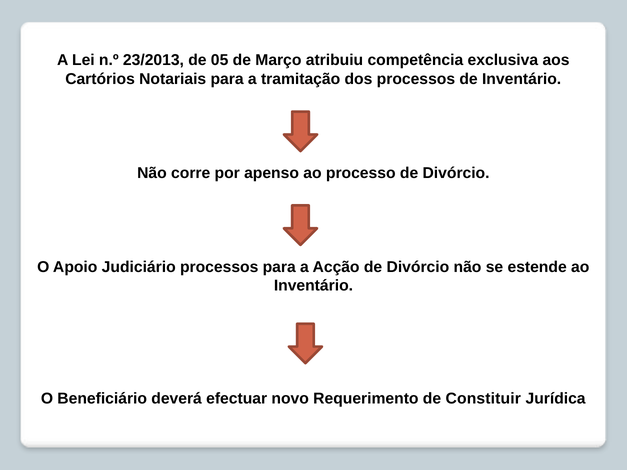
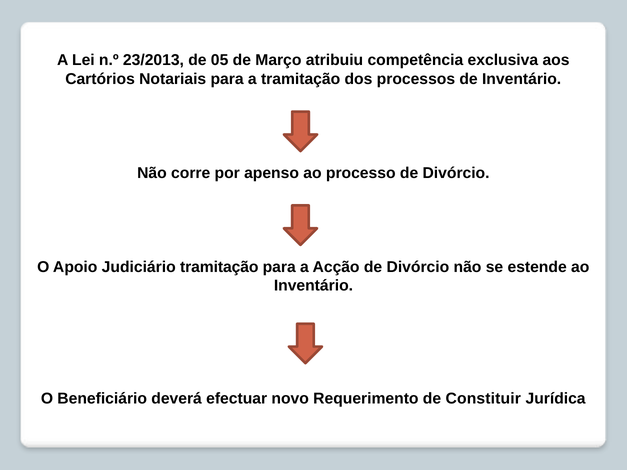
Judiciário processos: processos -> tramitação (219, 267)
